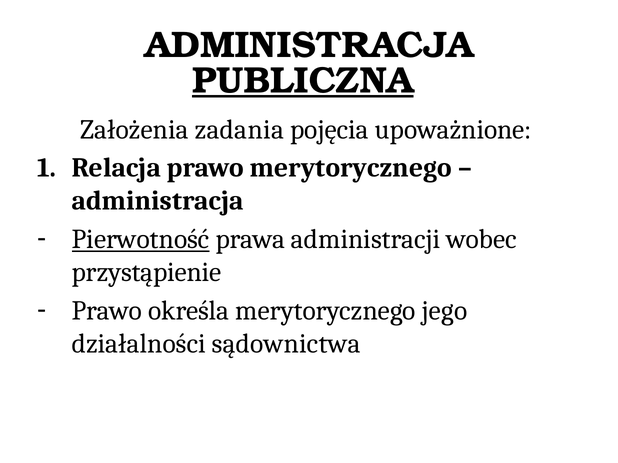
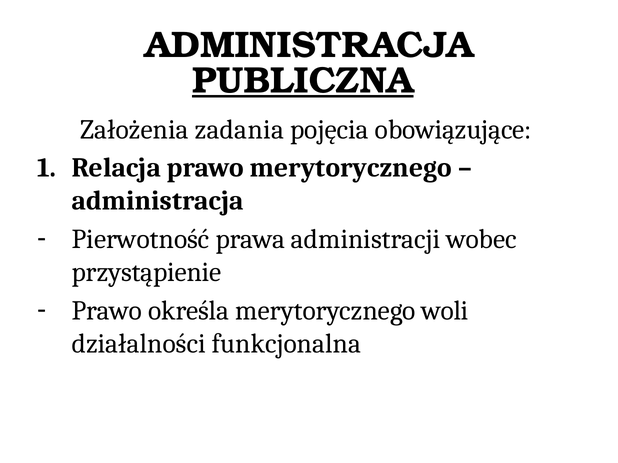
upoważnione: upoważnione -> obowiązujące (453, 130)
Pierwotność underline: present -> none (141, 240)
jego: jego -> woli (445, 311)
sądownictwa: sądownictwa -> funkcjonalna (286, 344)
